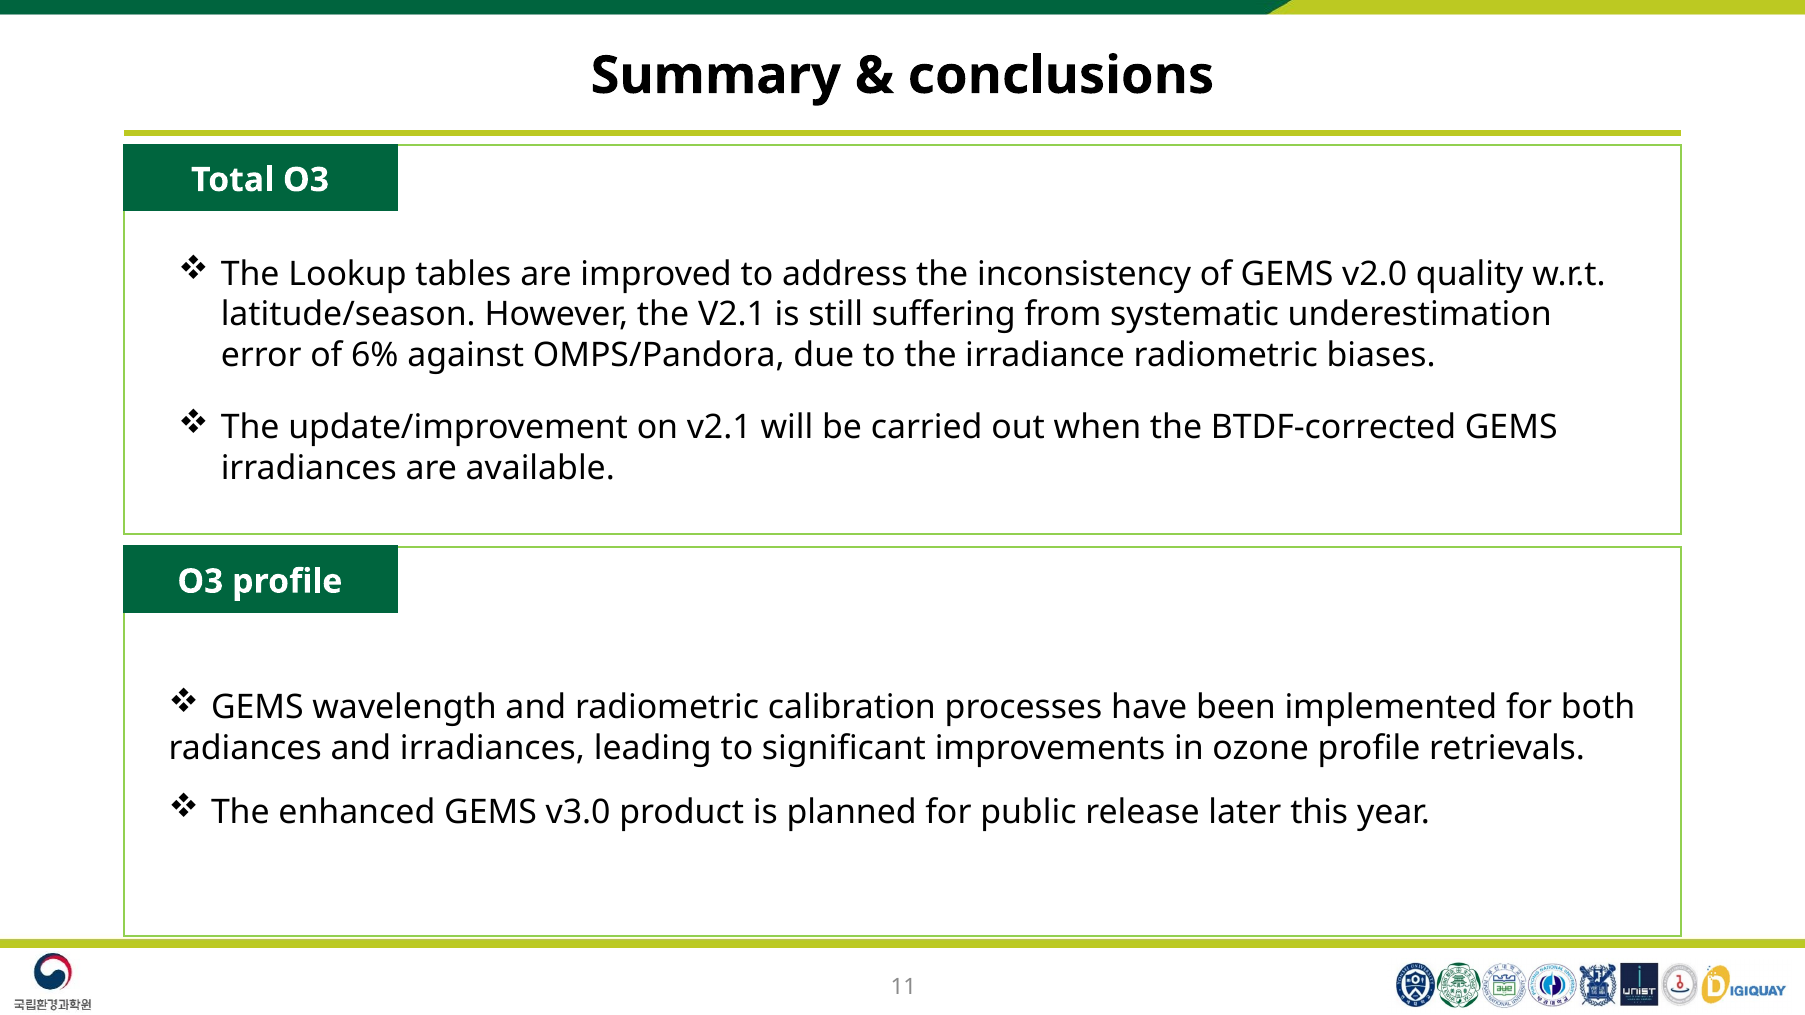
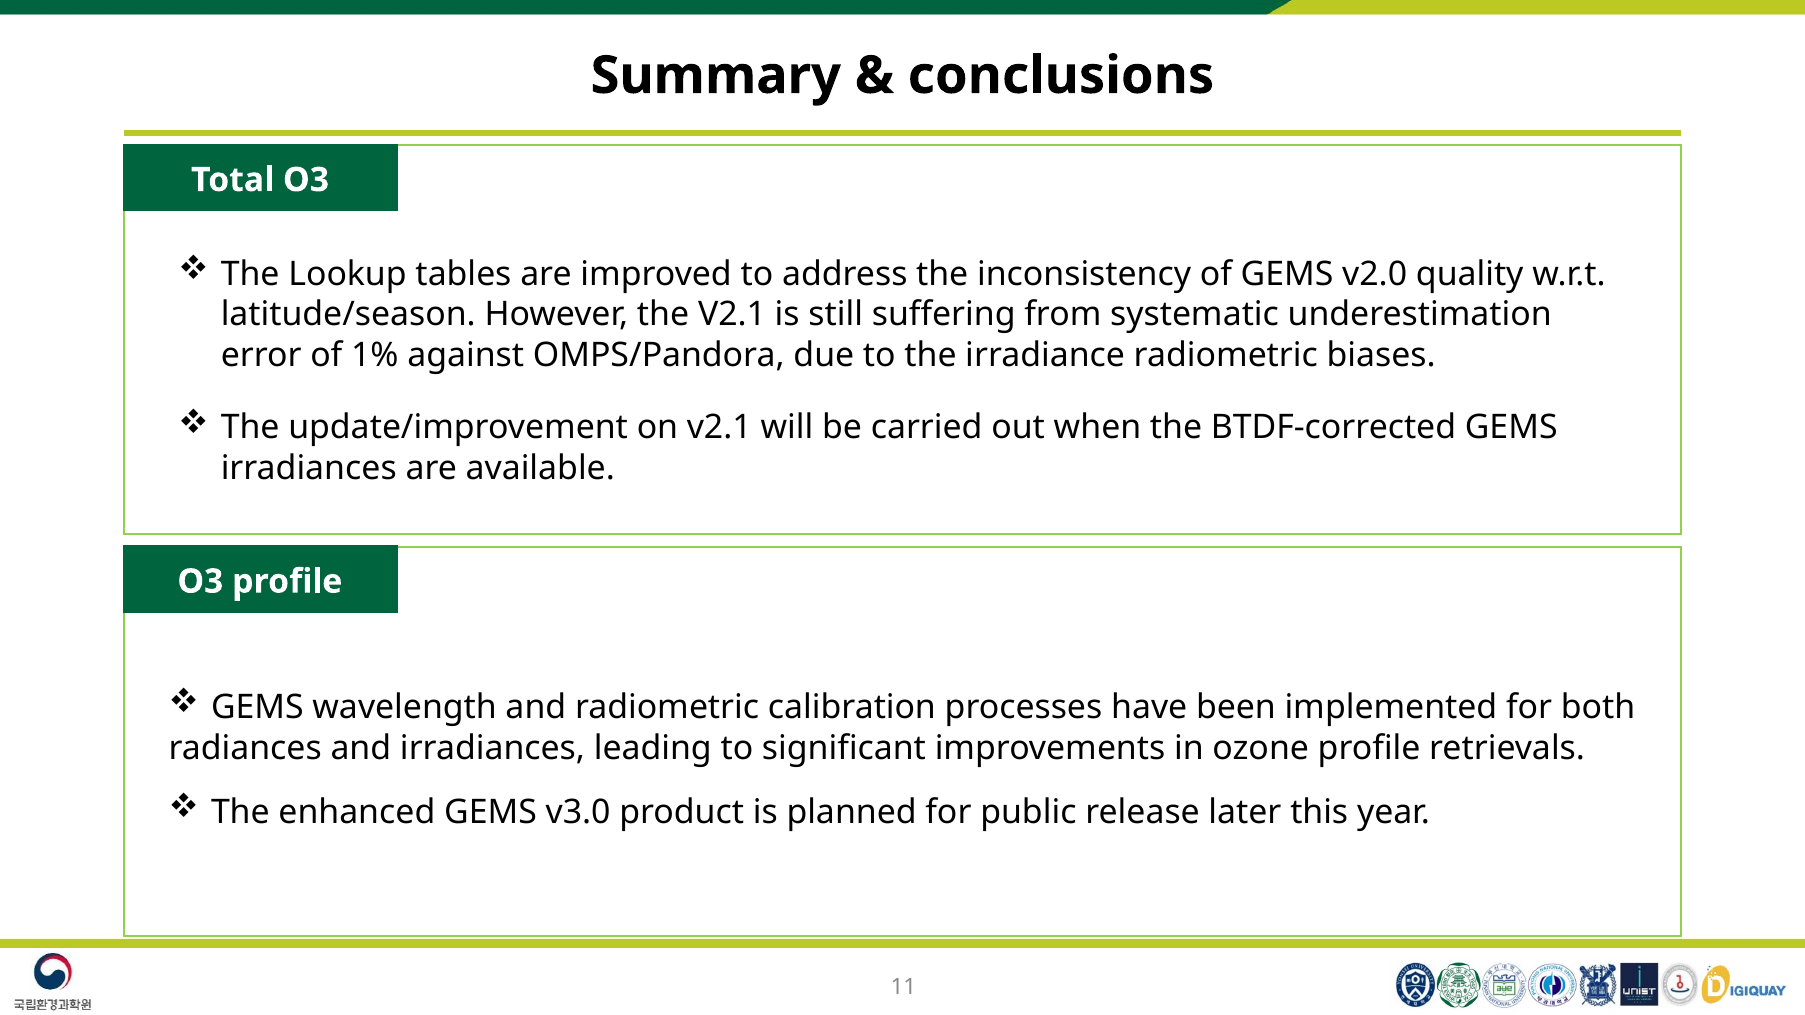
6%: 6% -> 1% (375, 356)
